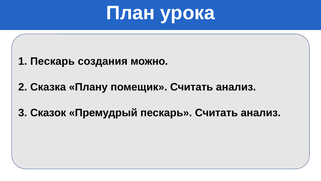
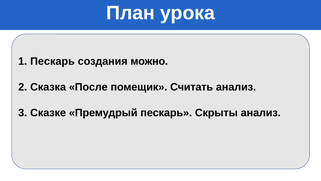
Плану: Плану -> После (88, 87)
Сказок: Сказок -> Сказке (48, 113)
пескарь Считать: Считать -> Скрыты (216, 113)
